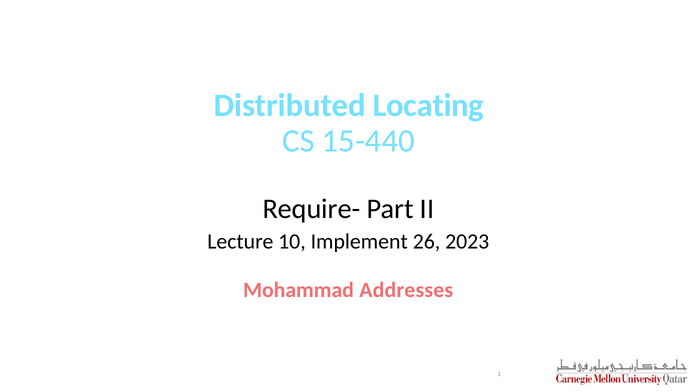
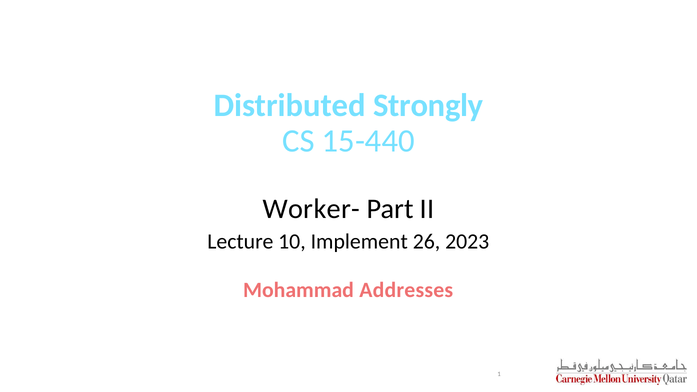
Locating: Locating -> Strongly (428, 106)
Require-: Require- -> Worker- (311, 209)
